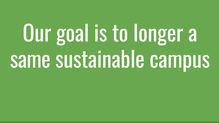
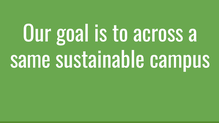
longer: longer -> across (158, 34)
